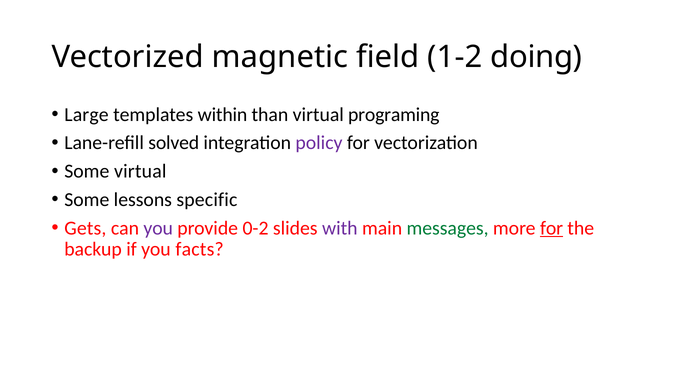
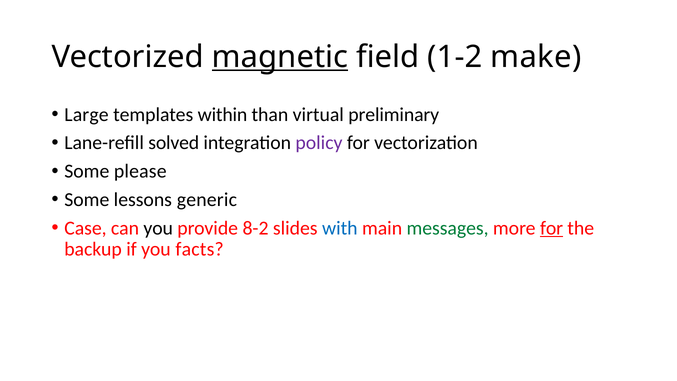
magnetic underline: none -> present (280, 57)
doing: doing -> make (536, 57)
programing: programing -> preliminary (394, 114)
Some virtual: virtual -> please (140, 171)
specific: specific -> generic (207, 200)
Gets: Gets -> Case (85, 228)
you colour: purple -> black (158, 228)
0-2: 0-2 -> 8-2 (256, 228)
with colour: purple -> blue (340, 228)
